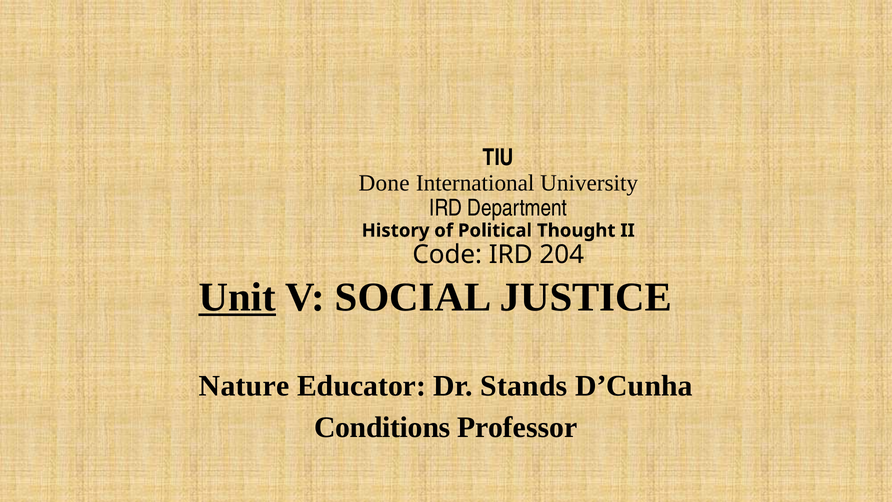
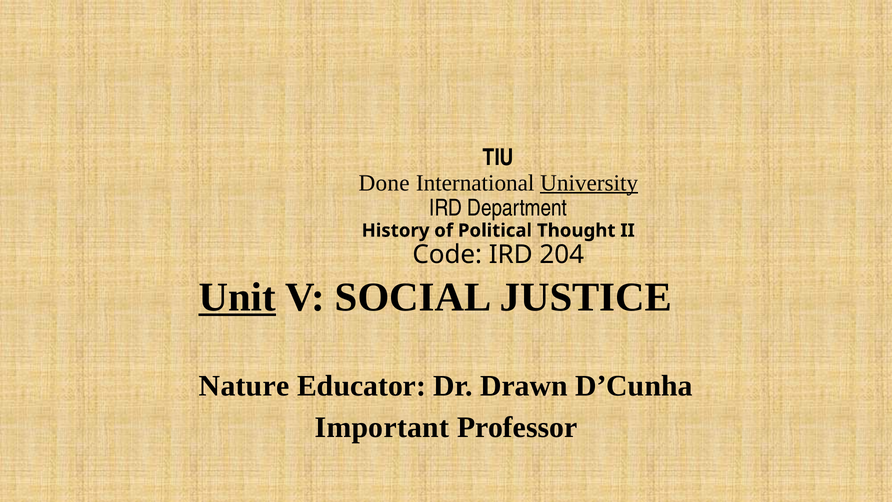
University underline: none -> present (589, 183)
Stands: Stands -> Drawn (524, 386)
Conditions: Conditions -> Important (382, 427)
